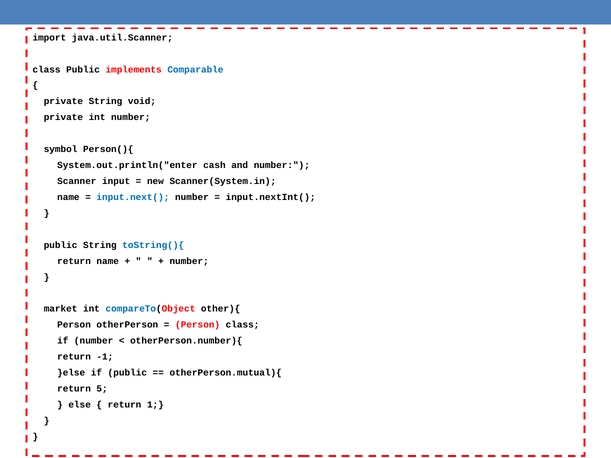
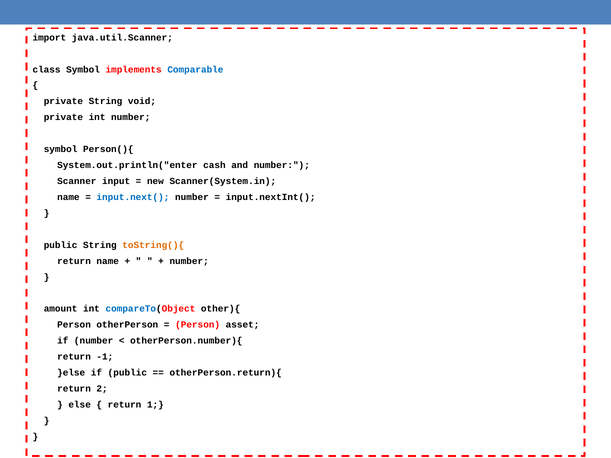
class Public: Public -> Symbol (83, 69)
toString(){ colour: blue -> orange (153, 245)
market: market -> amount (61, 309)
Person class: class -> asset (243, 325)
otherPerson.mutual){: otherPerson.mutual){ -> otherPerson.return){ (226, 373)
5: 5 -> 2 (102, 389)
